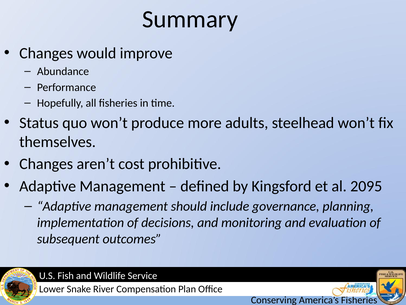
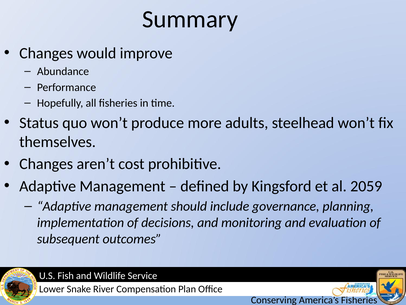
2095: 2095 -> 2059 (366, 186)
